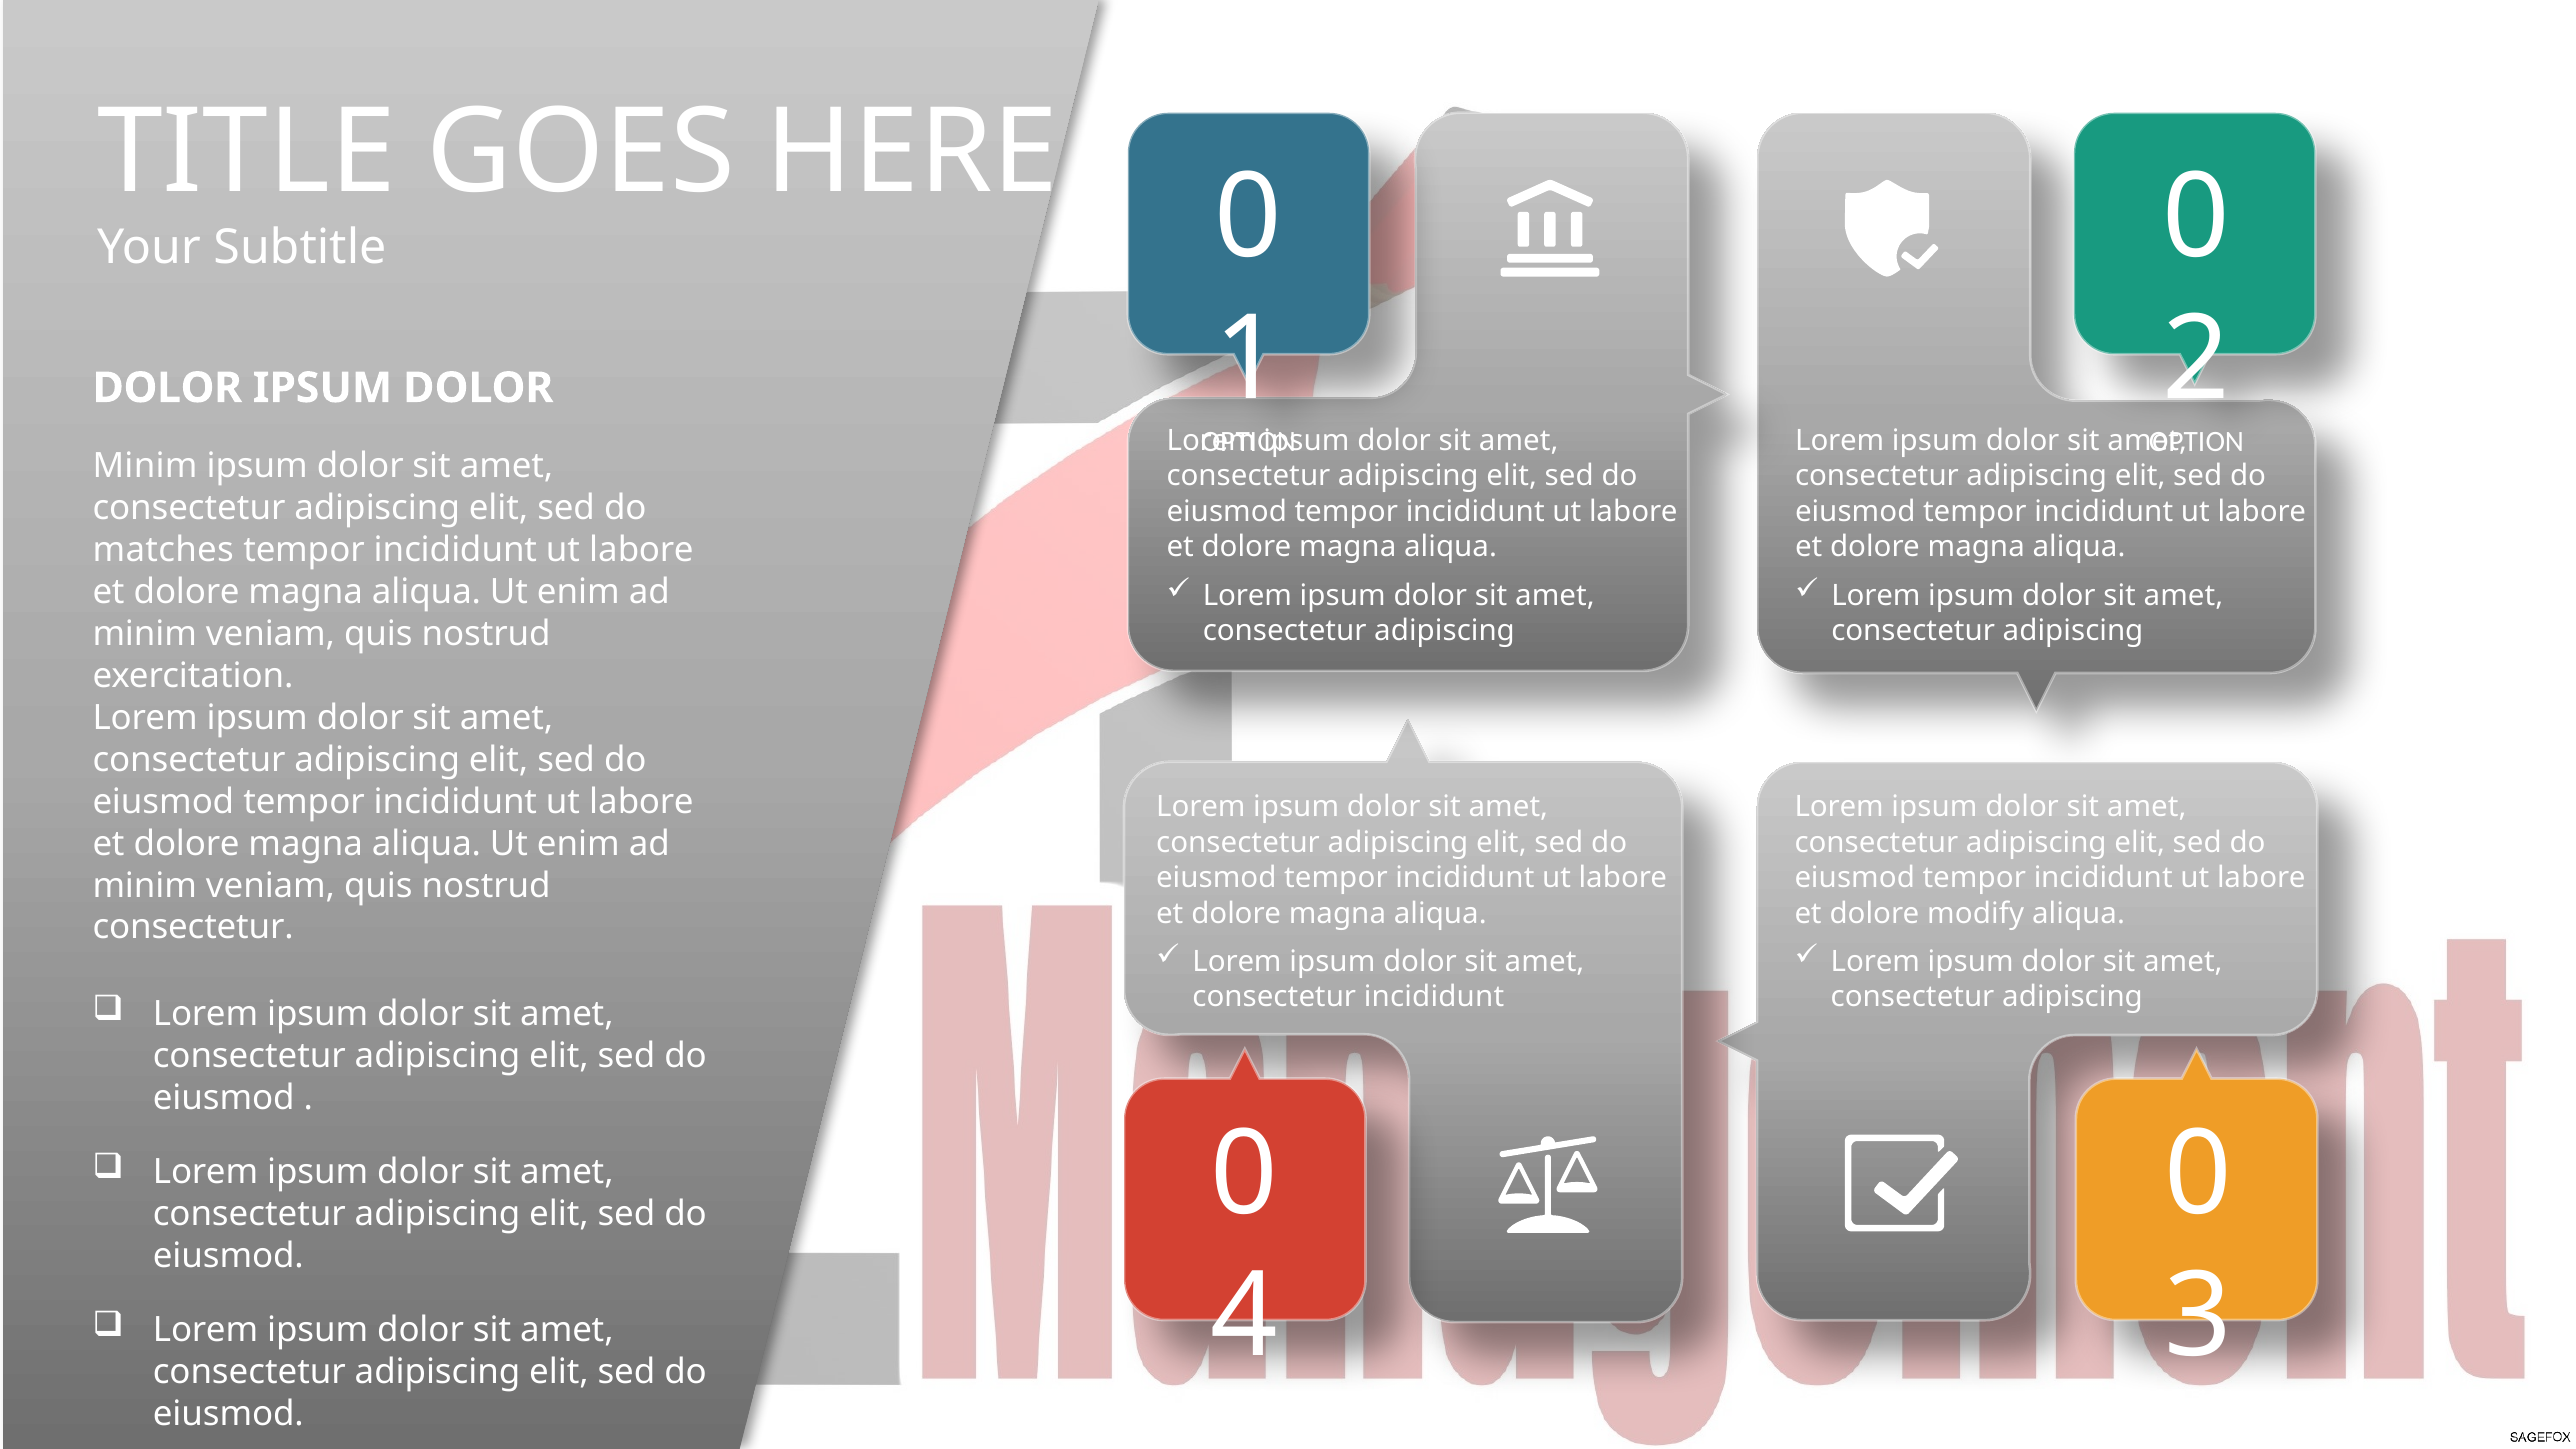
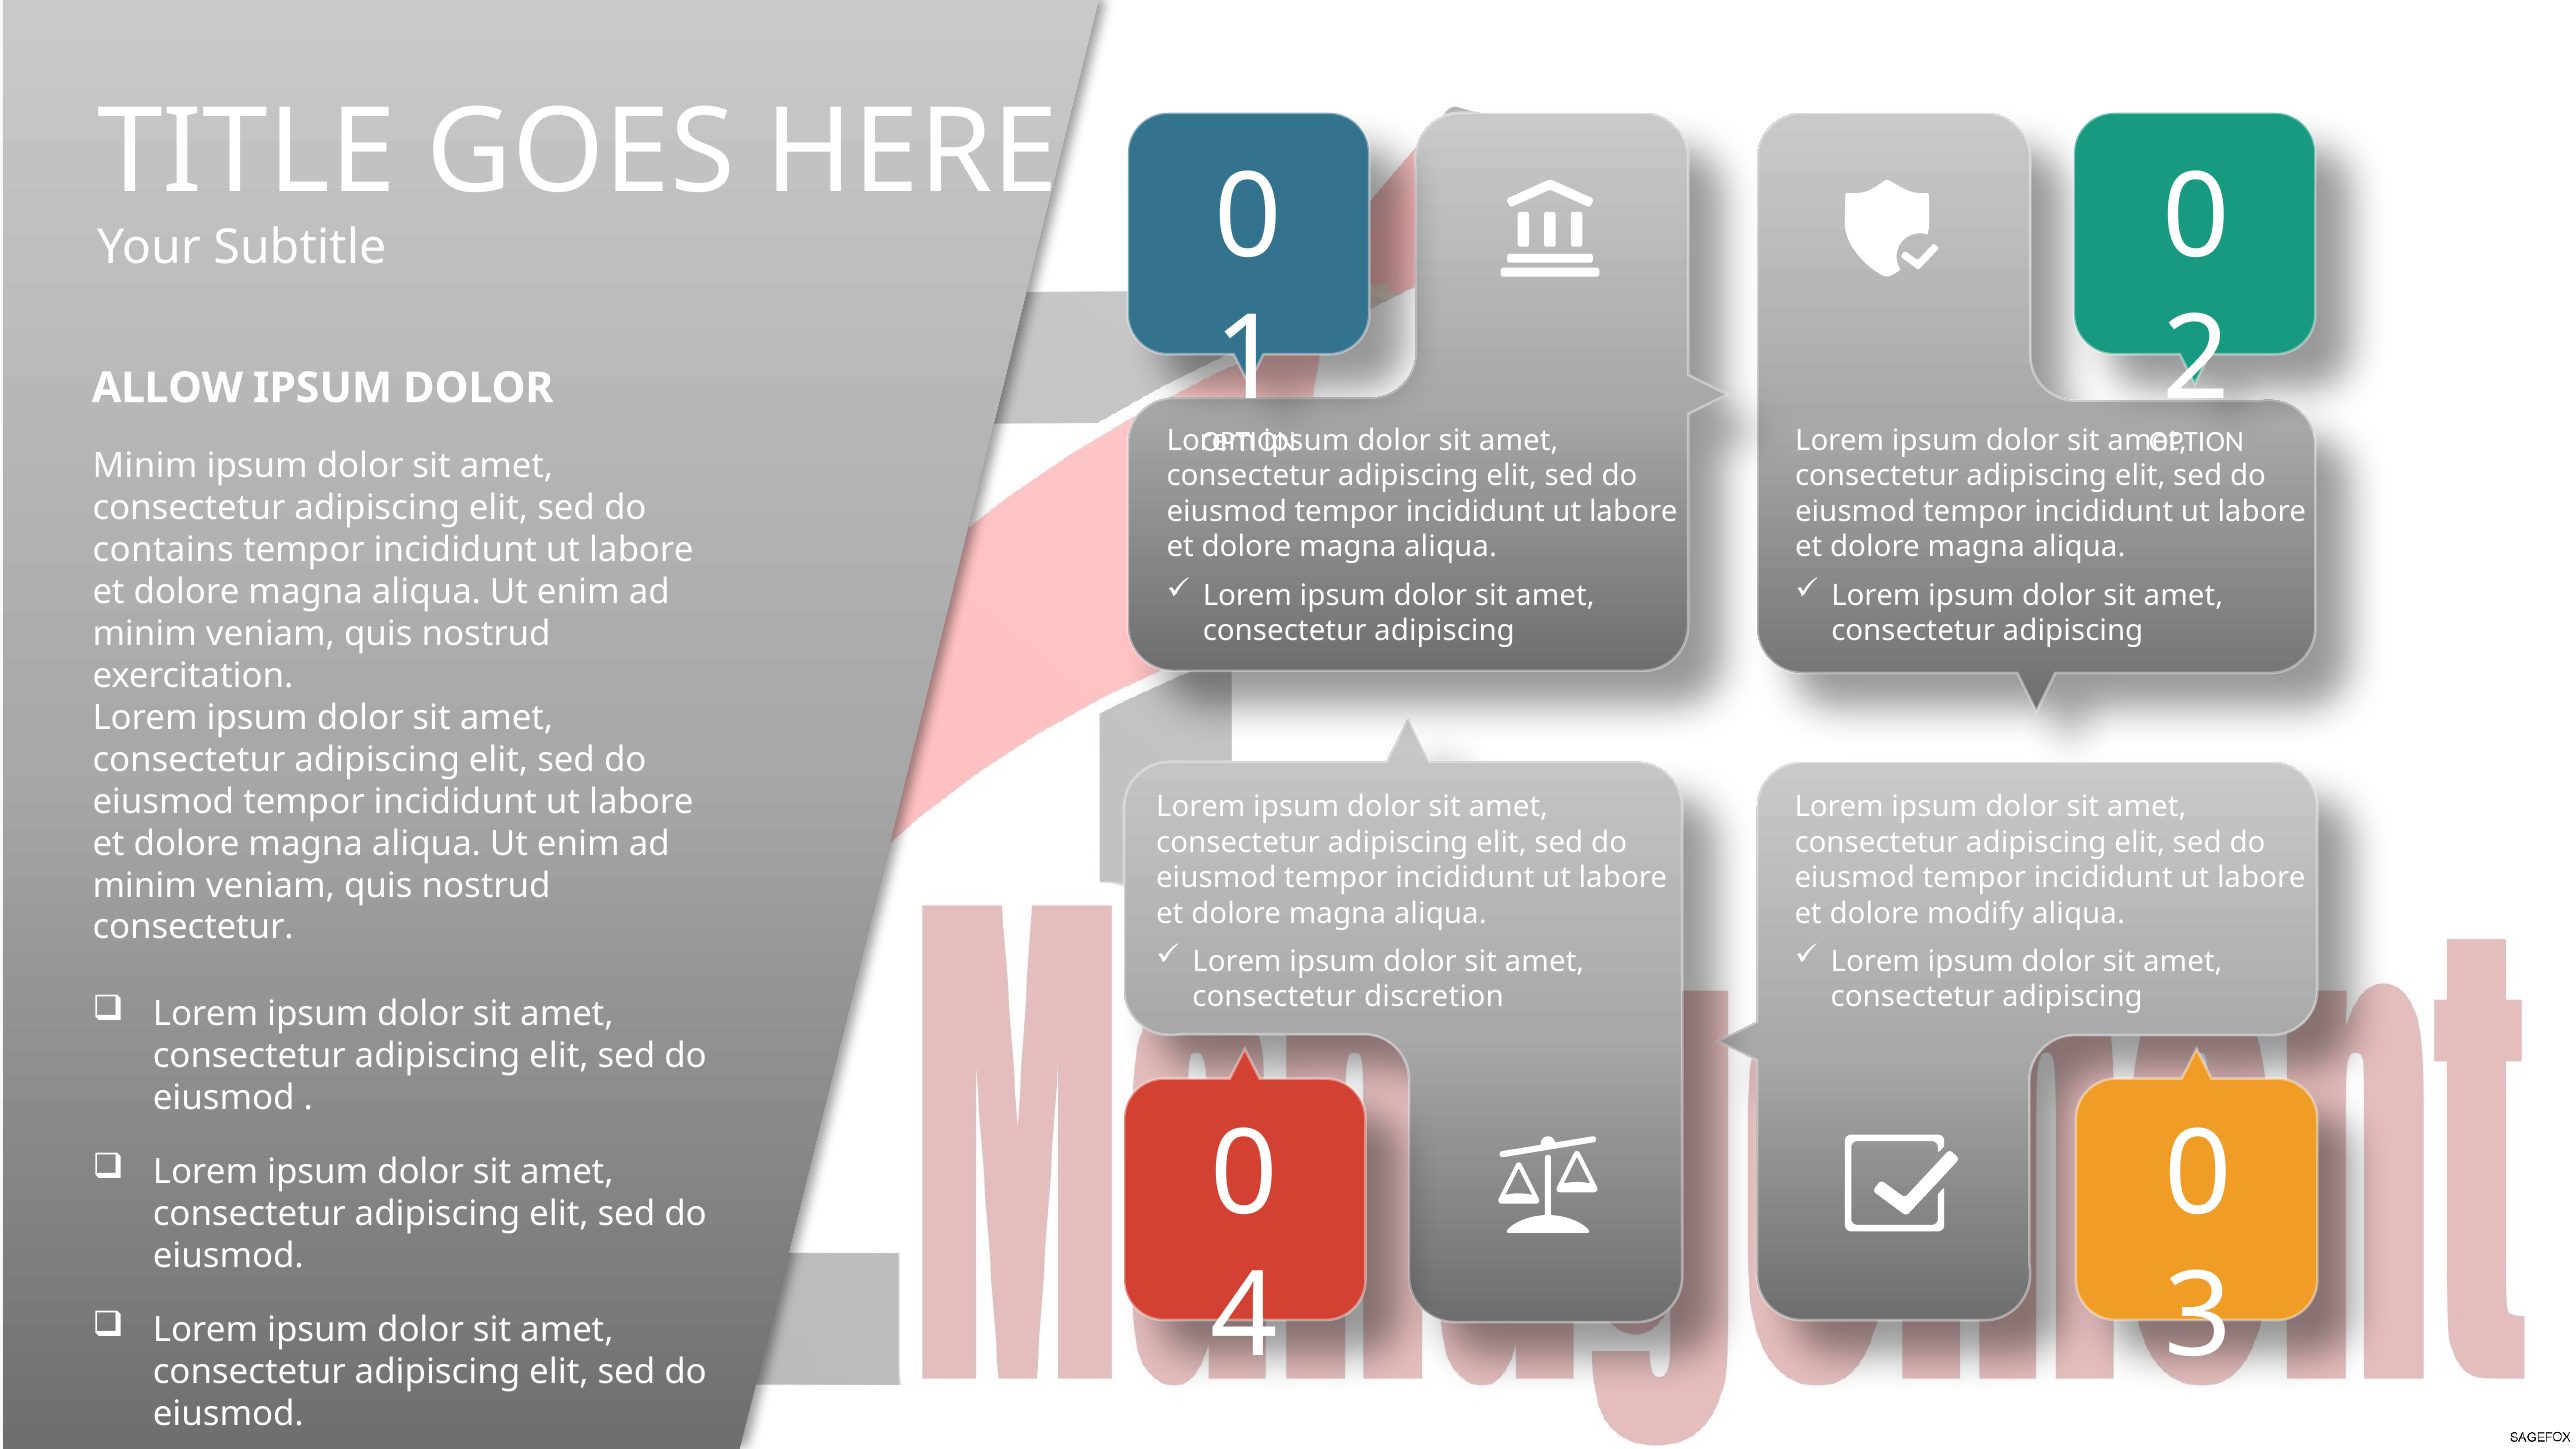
DOLOR: DOLOR -> ALLOW (167, 388)
matches: matches -> contains (163, 550)
consectetur incididunt: incididunt -> discretion (1434, 997)
